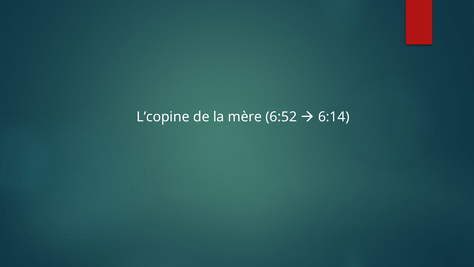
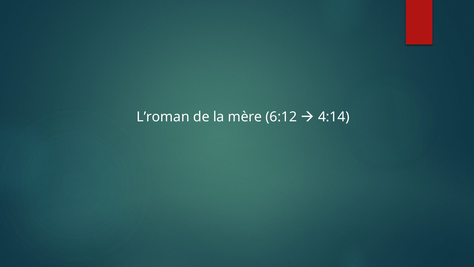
L’copine: L’copine -> L’roman (163, 117)
6:52: 6:52 -> 6:12 (281, 117)
6:14: 6:14 -> 4:14 (334, 117)
